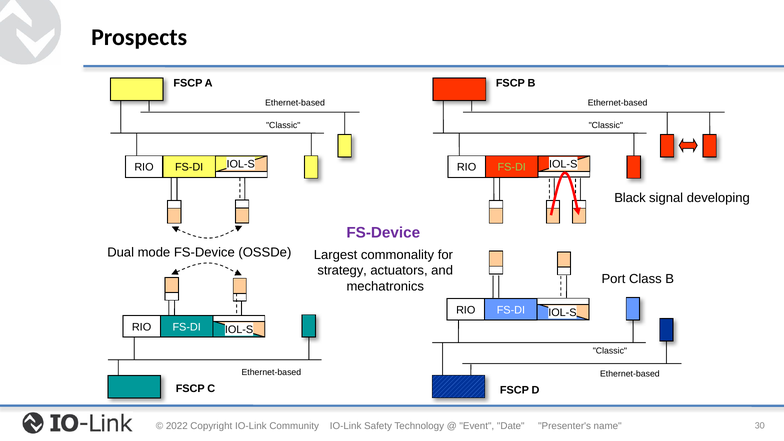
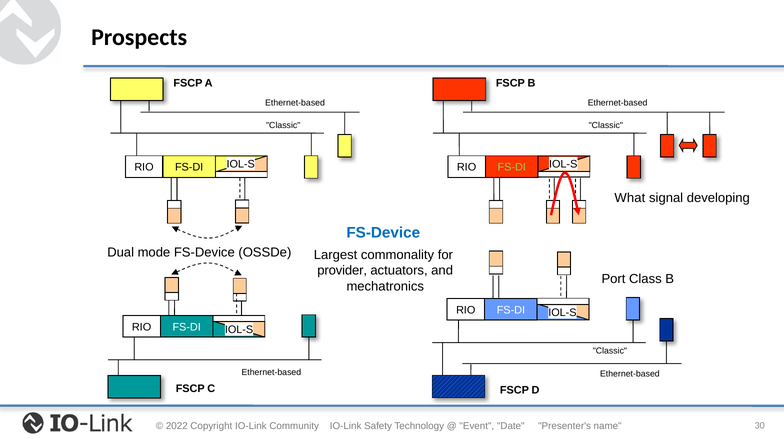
Black: Black -> What (630, 198)
FS-Device colour: purple -> blue (383, 232)
strategy: strategy -> provider (342, 271)
